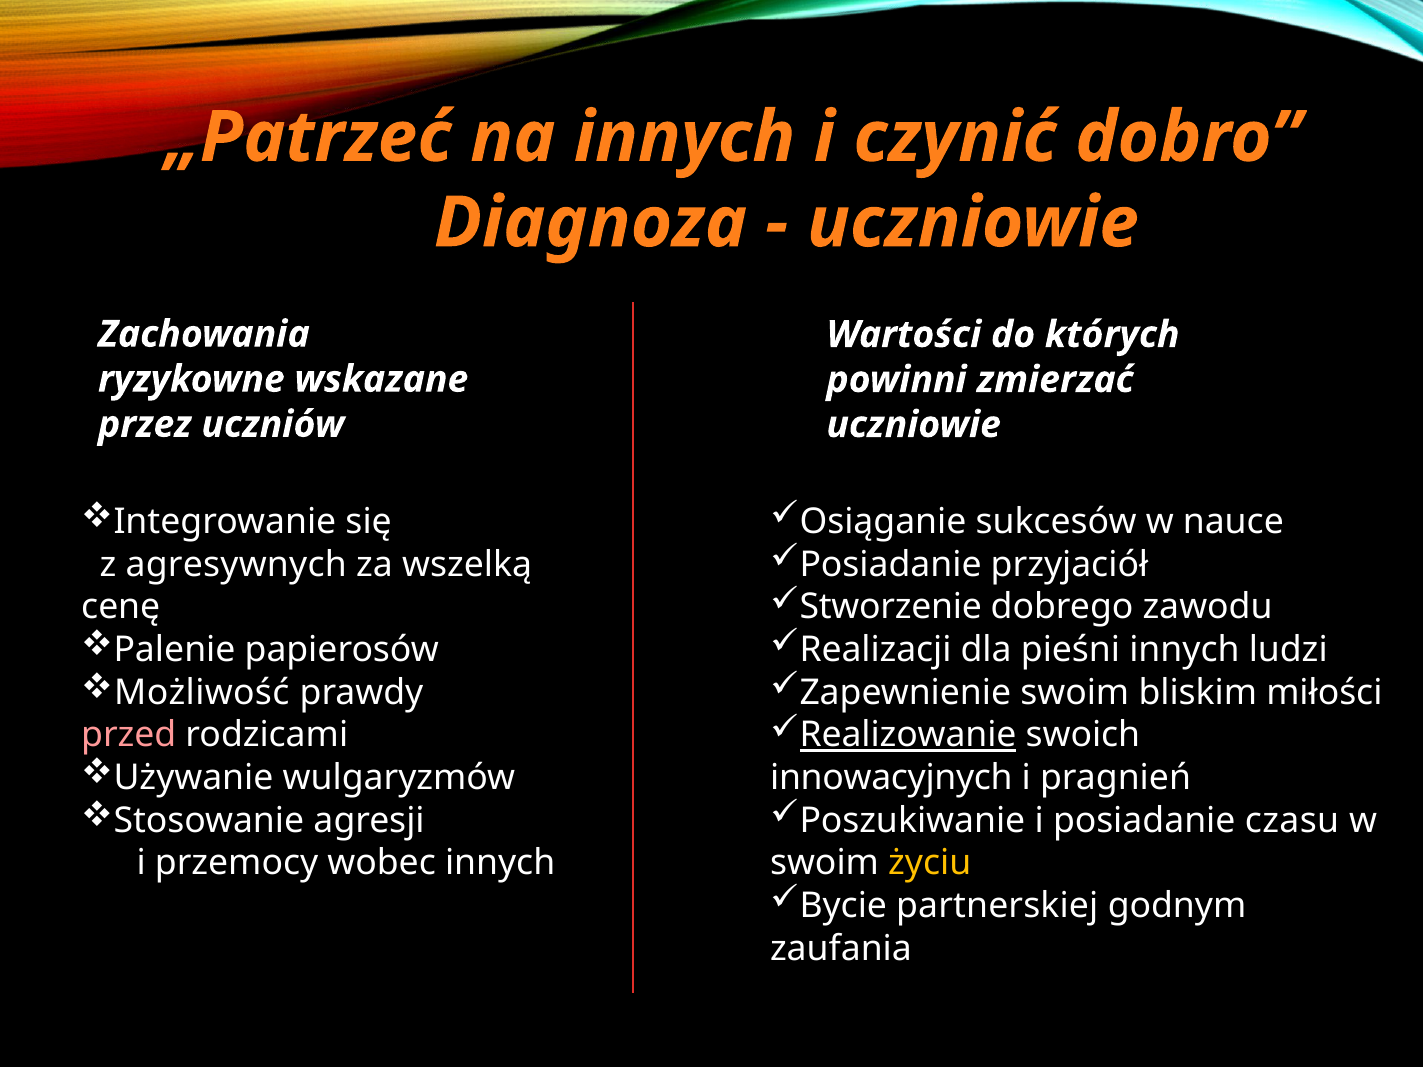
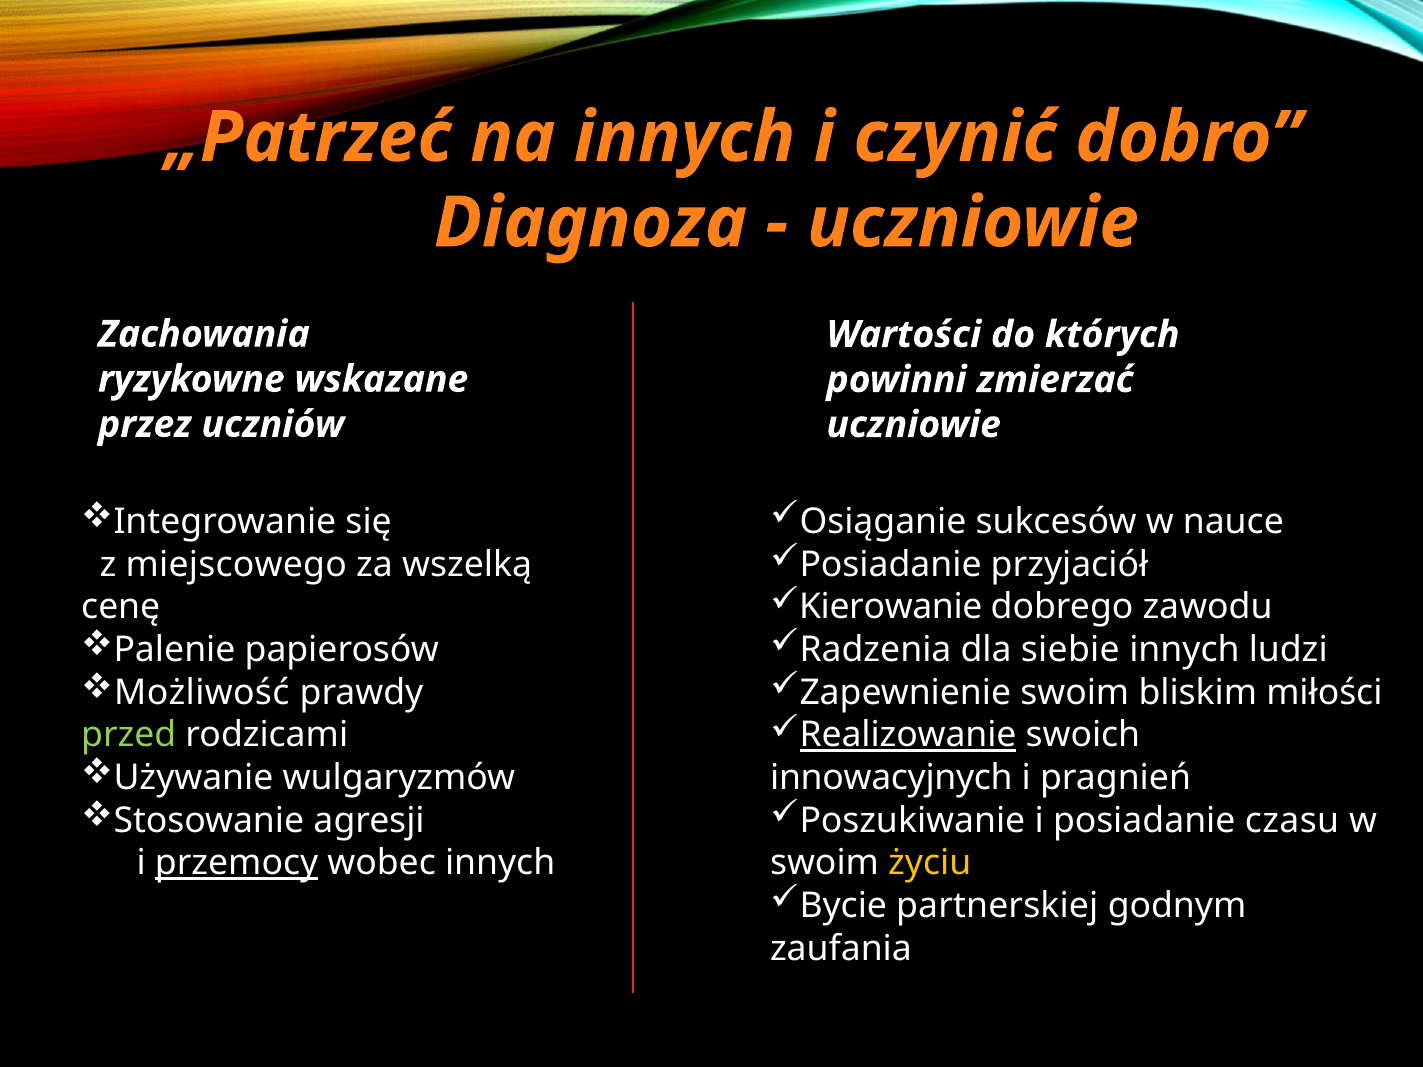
agresywnych: agresywnych -> miejscowego (236, 565)
Stworzenie: Stworzenie -> Kierowanie (891, 607)
Realizacji: Realizacji -> Radzenia (875, 650)
pieśni: pieśni -> siebie (1070, 650)
przed colour: pink -> light green (129, 735)
przemocy underline: none -> present (237, 863)
